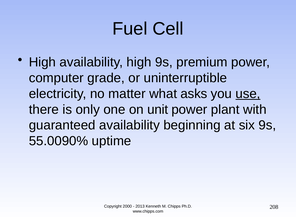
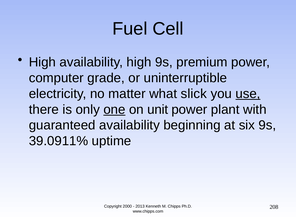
asks: asks -> slick (194, 94)
one underline: none -> present (114, 109)
55.0090%: 55.0090% -> 39.0911% (59, 141)
